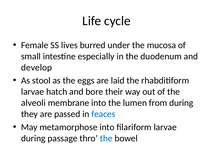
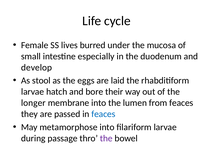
alveoli: alveoli -> longer (33, 103)
from during: during -> feaces (181, 103)
the colour: blue -> purple (106, 138)
